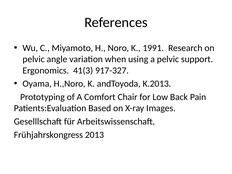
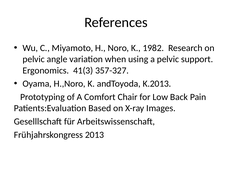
1991: 1991 -> 1982 (153, 48)
917-327: 917-327 -> 357-327 (112, 70)
